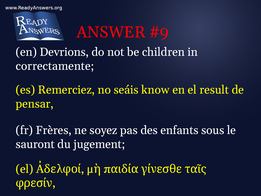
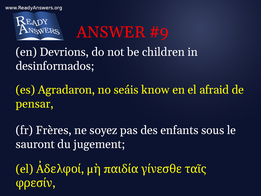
correctamente: correctamente -> desinformados (55, 66)
Remerciez: Remerciez -> Agradaron (66, 90)
result: result -> afraid (214, 90)
